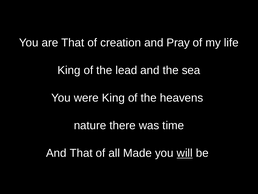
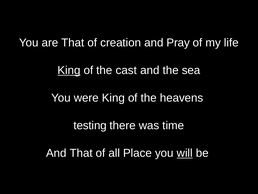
King underline: none -> present (69, 70)
lead: lead -> cast (126, 70)
nature: nature -> testing (90, 125)
Made: Made -> Place (138, 153)
